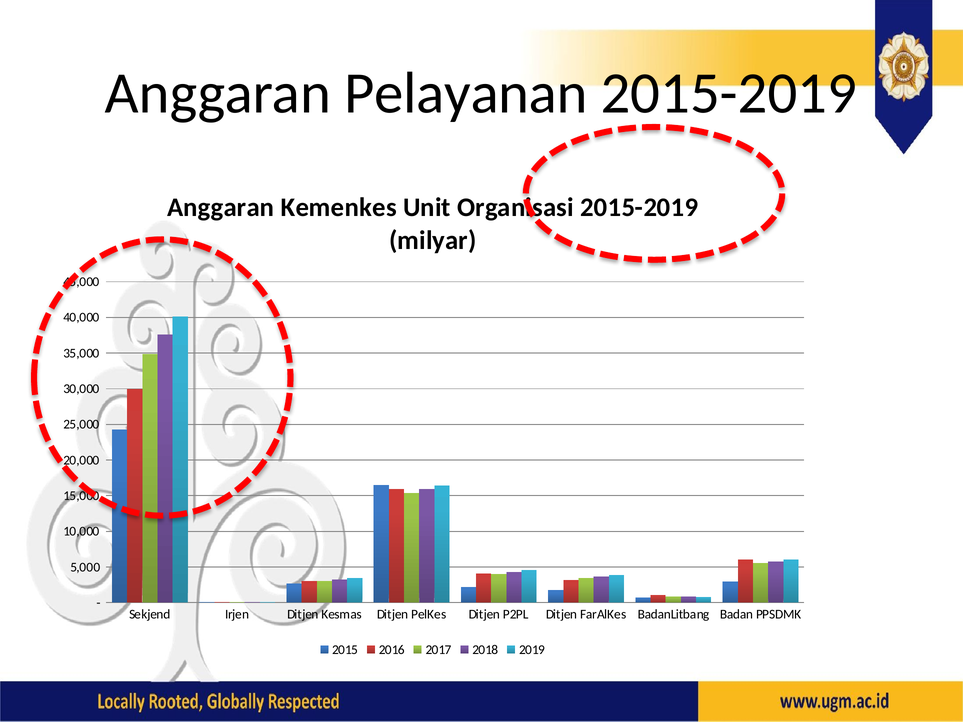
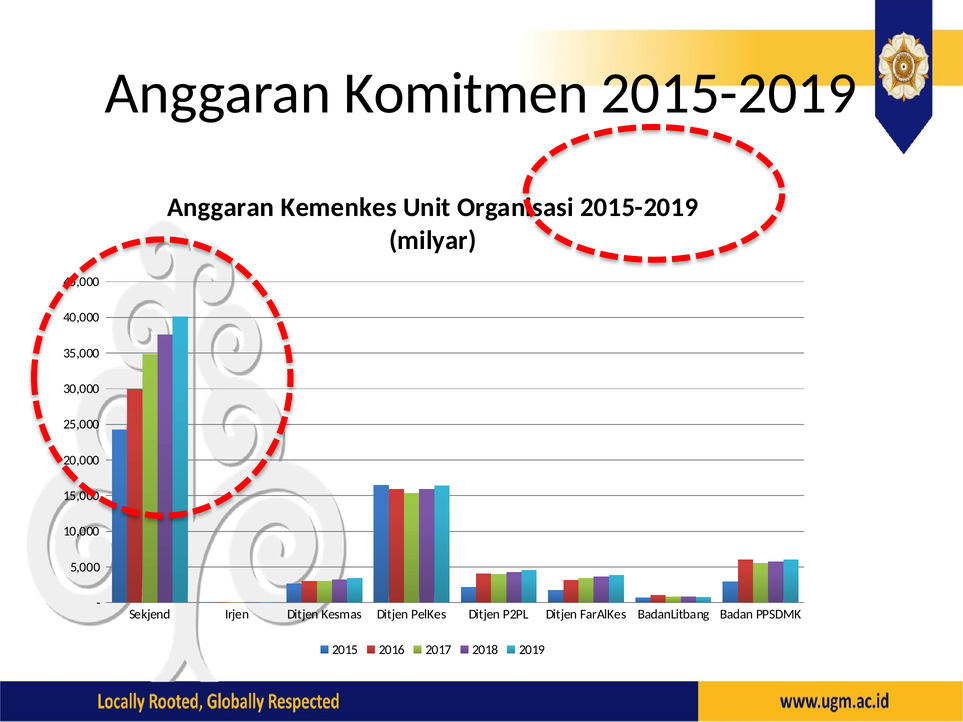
Pelayanan: Pelayanan -> Komitmen (466, 93)
